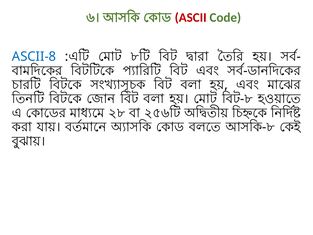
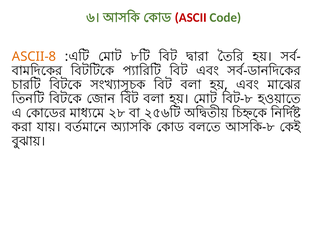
ASCII-8 colour: blue -> orange (34, 57)
